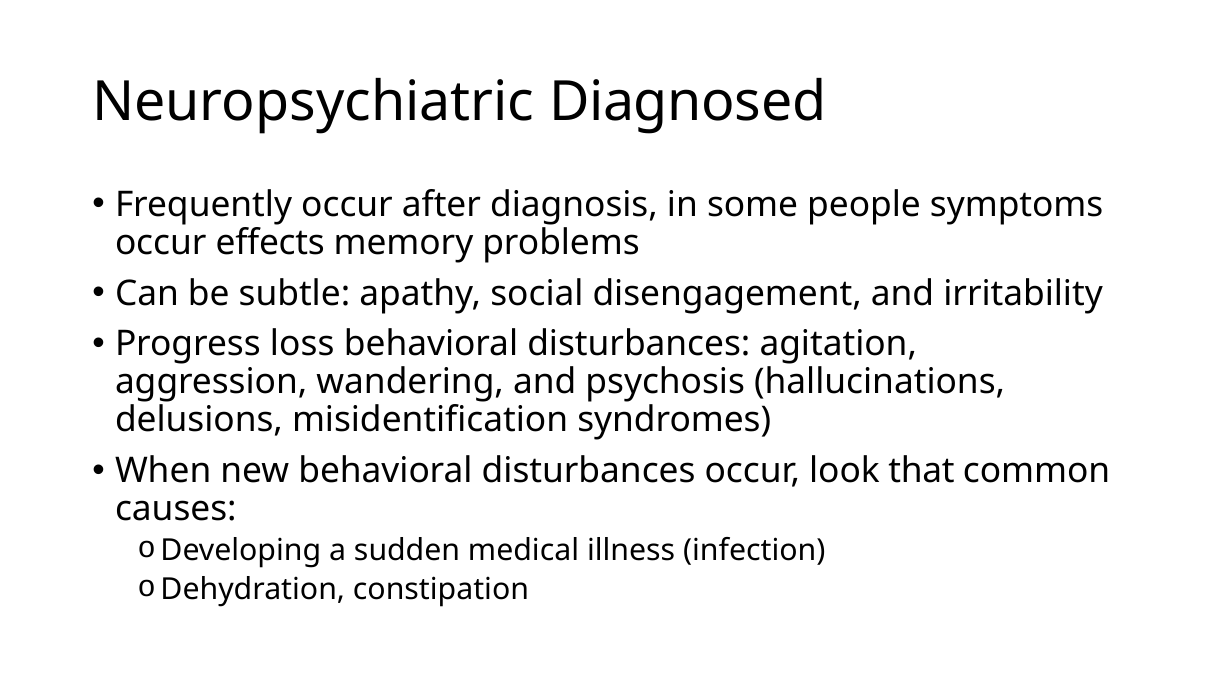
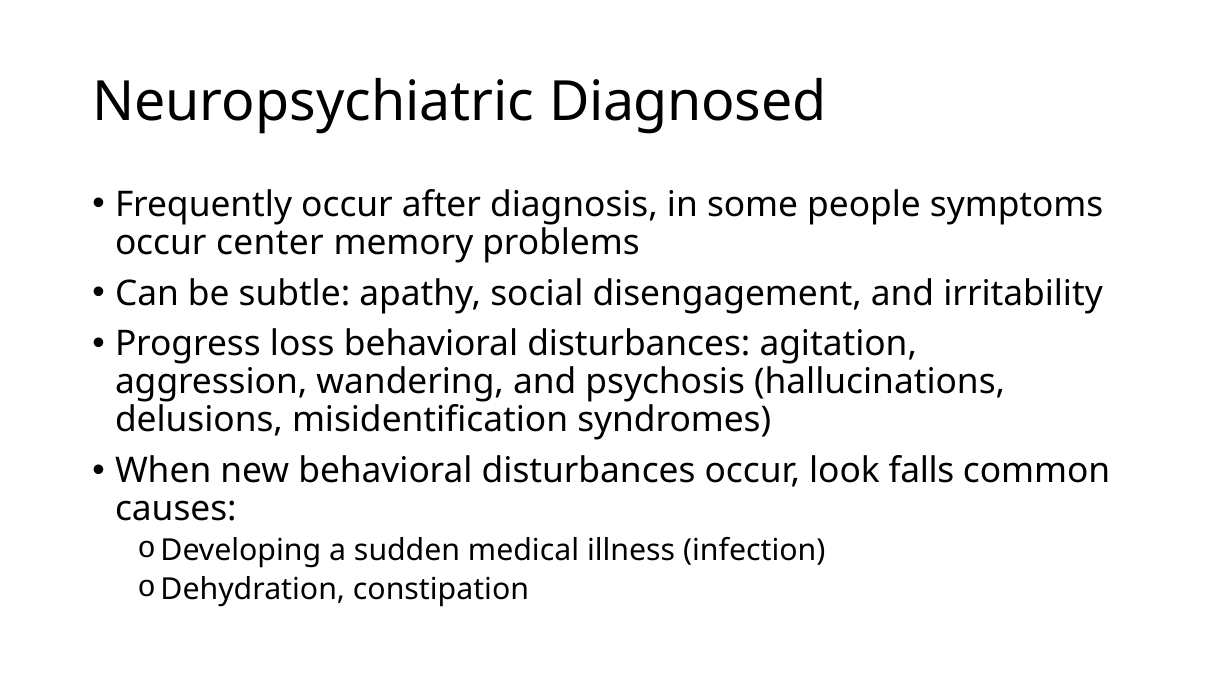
effects: effects -> center (270, 243)
that: that -> falls (922, 471)
